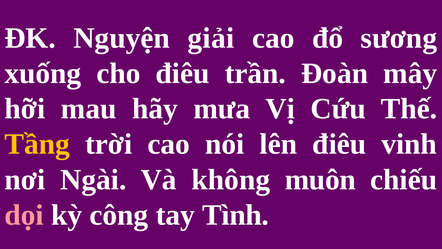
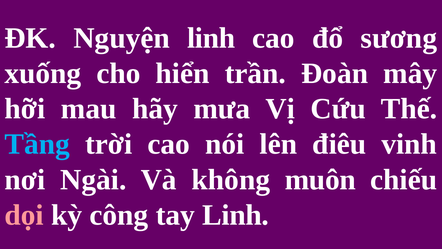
Nguyện giải: giải -> linh (211, 38)
cho điêu: điêu -> hiển (183, 73)
Tầng colour: yellow -> light blue (37, 144)
tay Tình: Tình -> Linh (236, 215)
